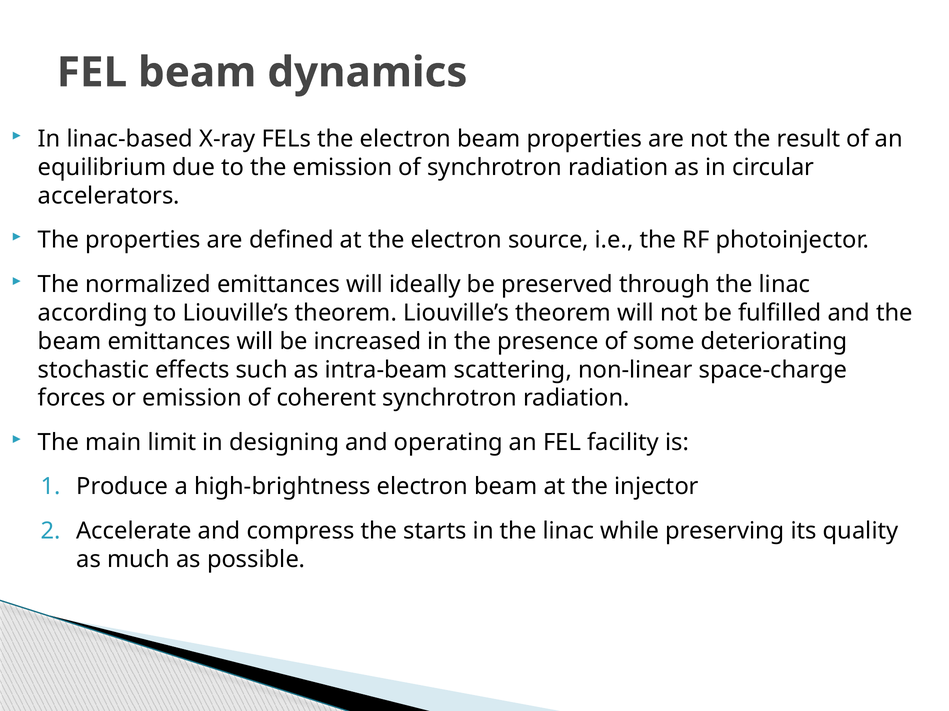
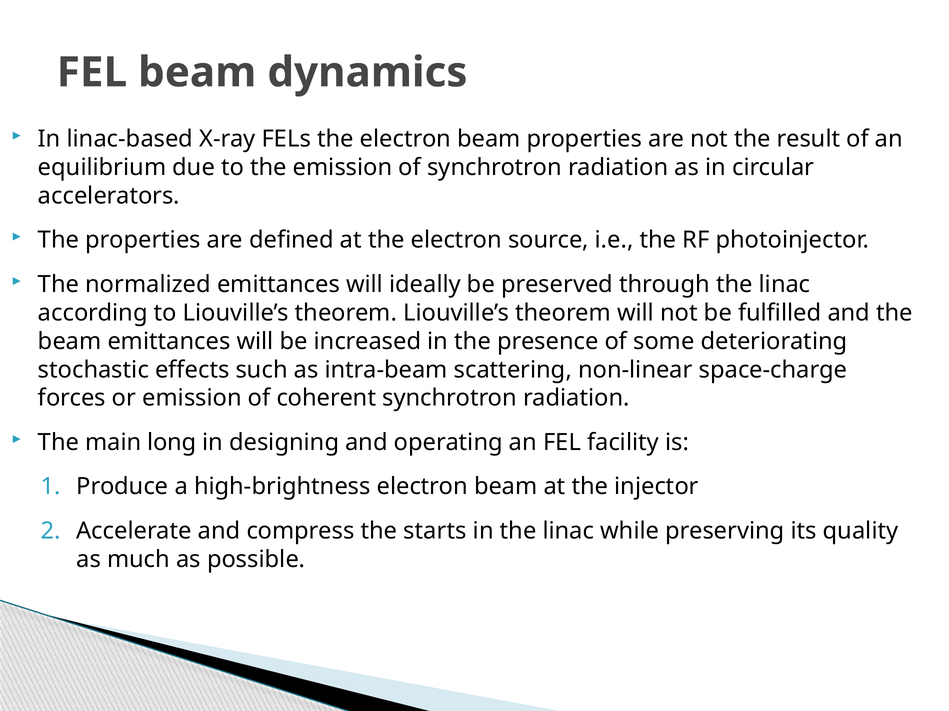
limit: limit -> long (172, 443)
